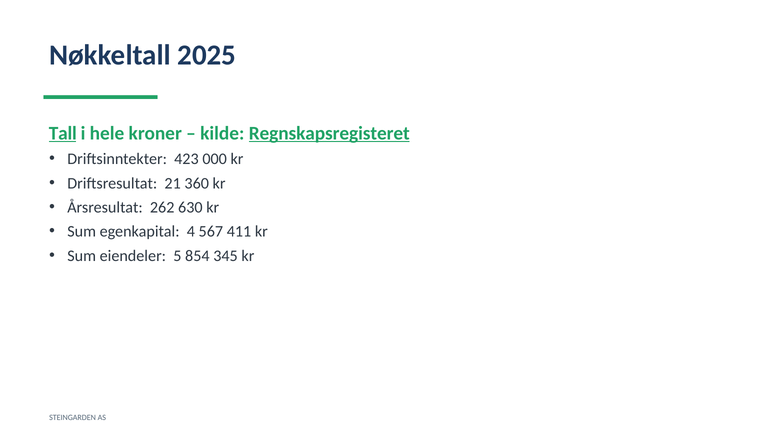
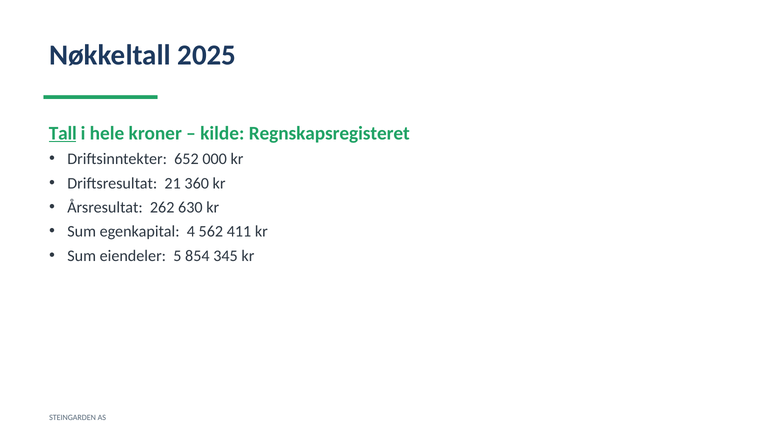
Regnskapsregisteret underline: present -> none (329, 133)
423: 423 -> 652 (186, 159)
567: 567 -> 562 (211, 231)
